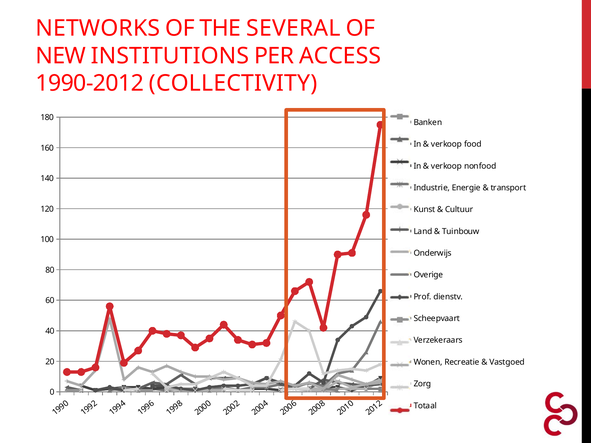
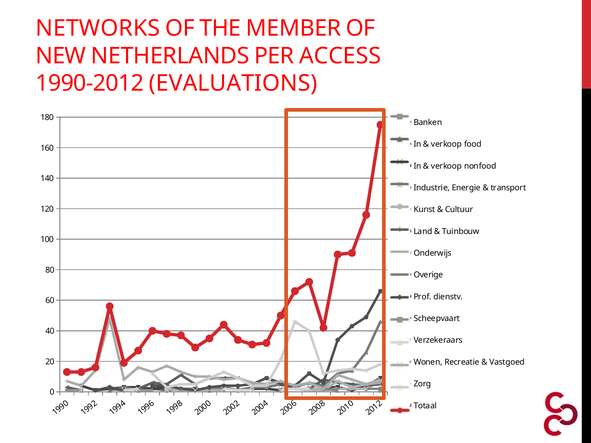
SEVERAL: SEVERAL -> MEMBER (294, 28)
INSTITUTIONS: INSTITUTIONS -> NETHERLANDS (170, 56)
COLLECTIVITY: COLLECTIVITY -> EVALUATIONS (233, 83)
